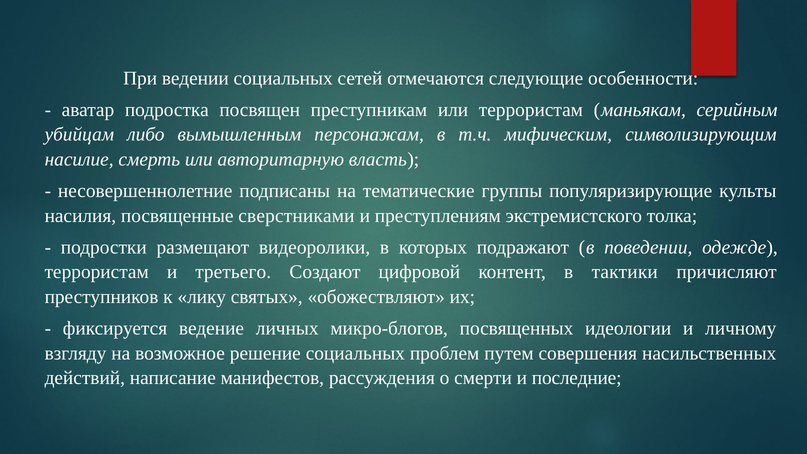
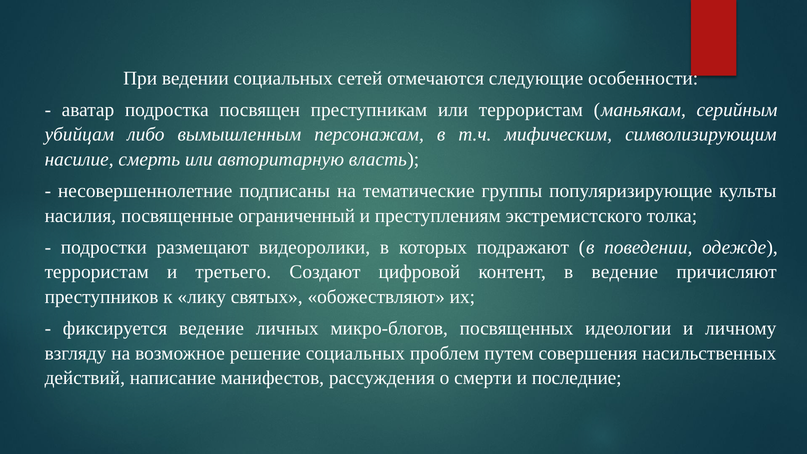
сверстниками: сверстниками -> ограниченный (297, 216)
в тактики: тактики -> ведение (625, 272)
